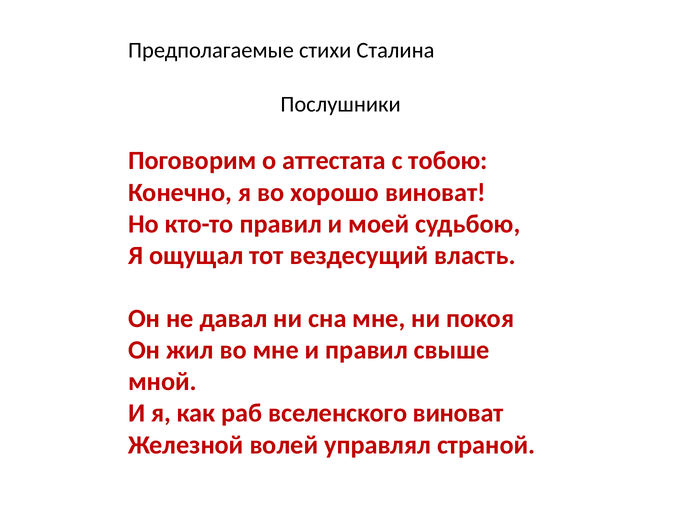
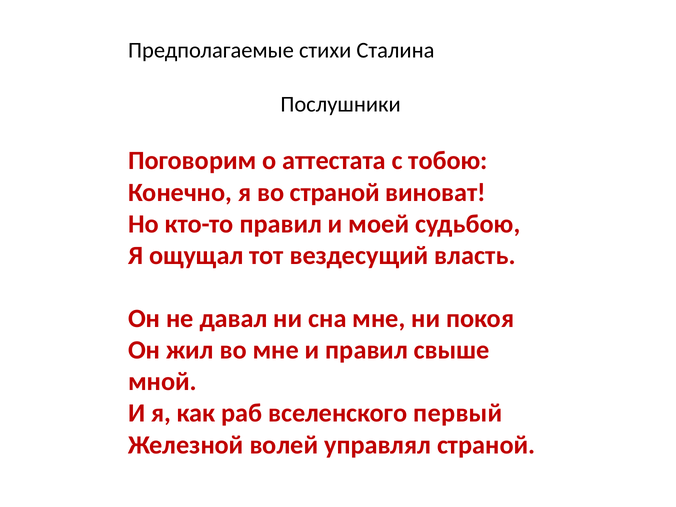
во хорошо: хорошо -> страной (335, 192)
вселенского виноват: виноват -> первый (458, 413)
